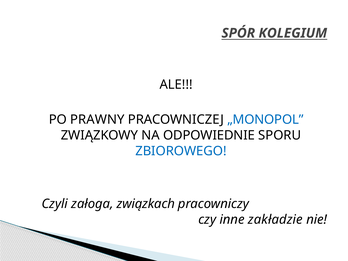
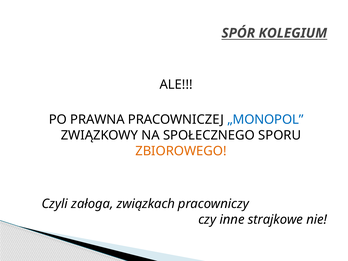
PRAWNY: PRAWNY -> PRAWNA (97, 120)
ODPOWIEDNIE: ODPOWIEDNIE -> SPOŁECZNEGO (209, 135)
ZBIOROWEGO colour: blue -> orange (181, 151)
zakładzie: zakładzie -> strajkowe (275, 219)
